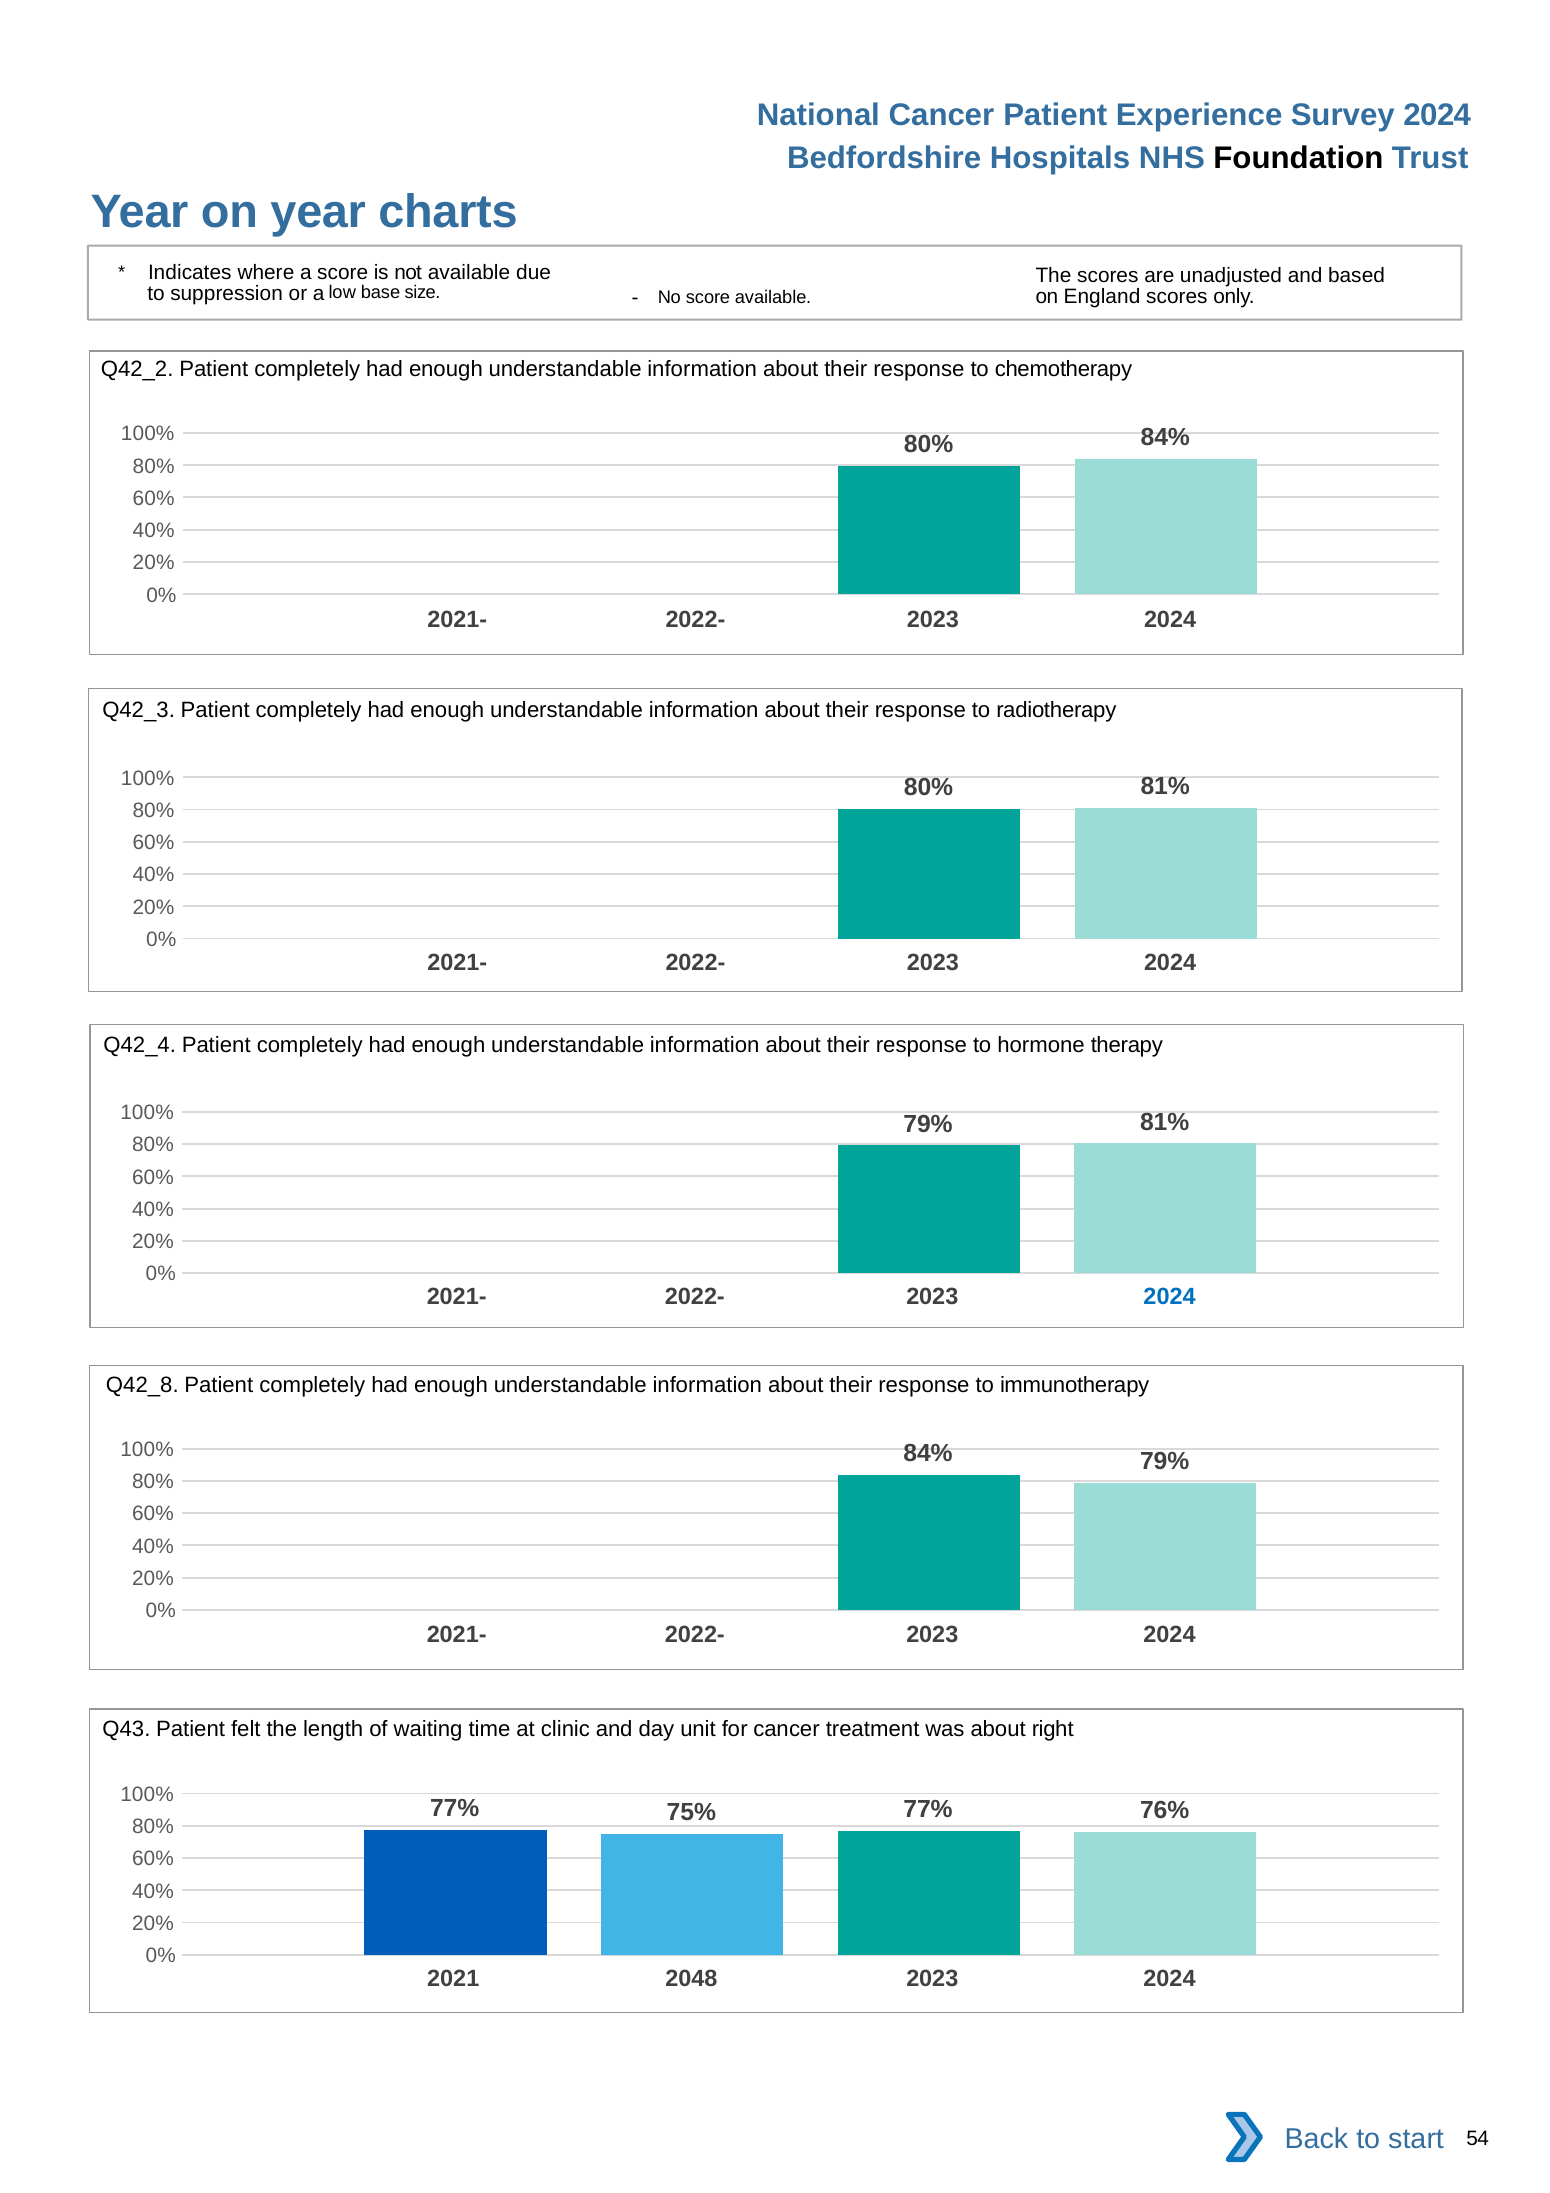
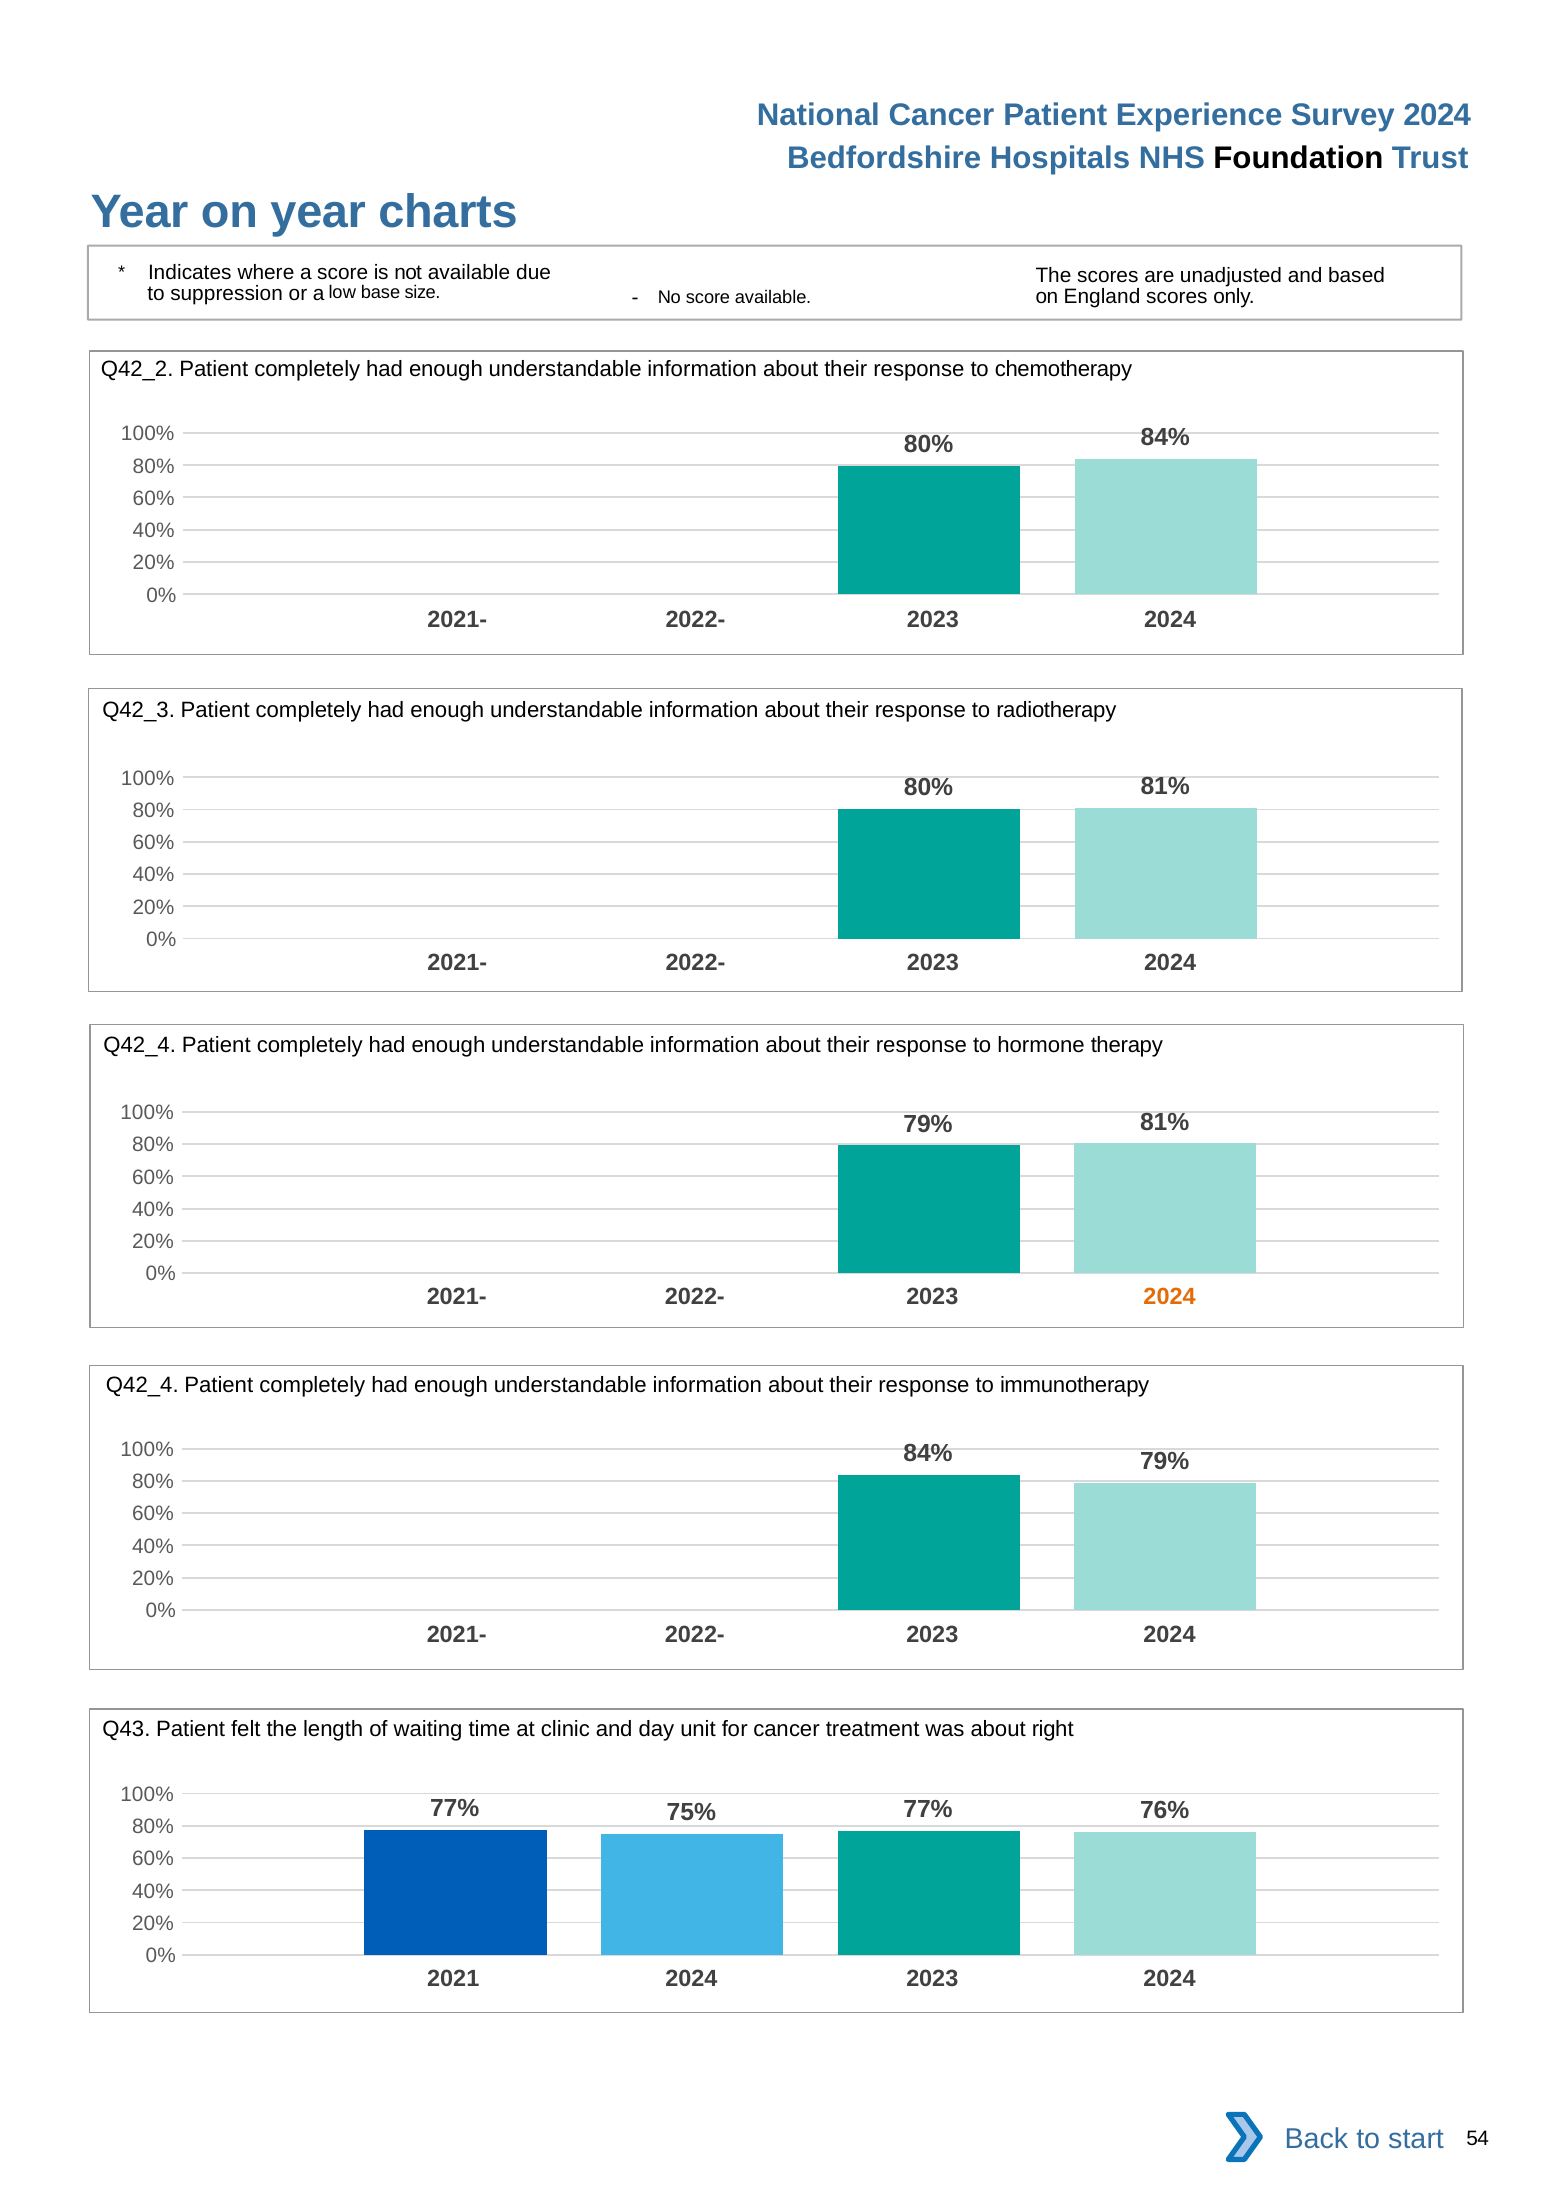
2024 colour: blue -> orange (1170, 1297)
Q42_8: Q42_8 -> Q42_4 (142, 1385)
2021 2048: 2048 -> 2024 (691, 1979)
